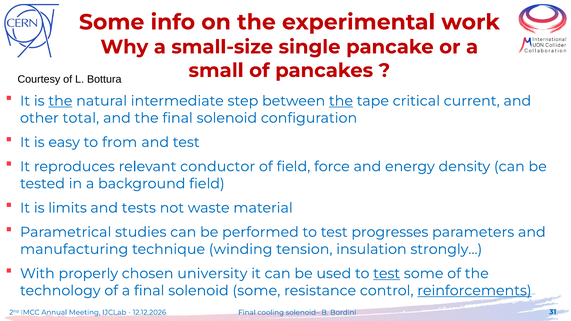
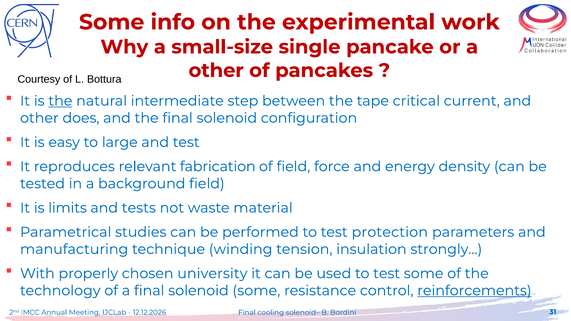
small: small -> other (216, 71)
the underline: present -> none (341, 101)
total: total -> does (81, 118)
from: from -> large (120, 142)
conductor: conductor -> fabrication (218, 167)
progresses: progresses -> protection (390, 232)
test underline: present -> none (387, 274)
